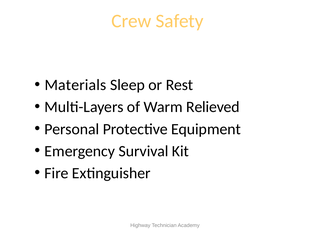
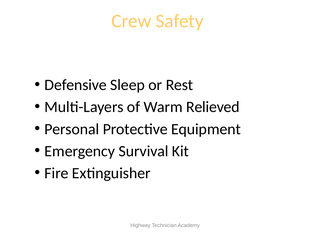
Materials: Materials -> Defensive (76, 85)
